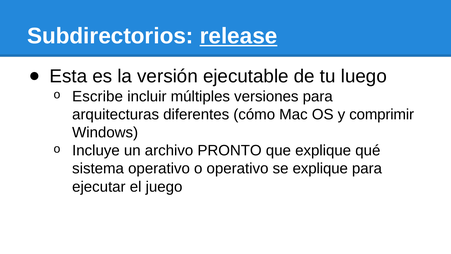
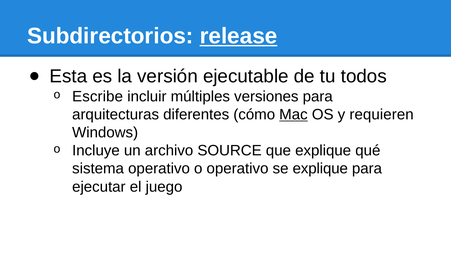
luego: luego -> todos (364, 76)
Mac underline: none -> present (293, 114)
comprimir: comprimir -> requieren (382, 114)
PRONTO: PRONTO -> SOURCE (230, 150)
